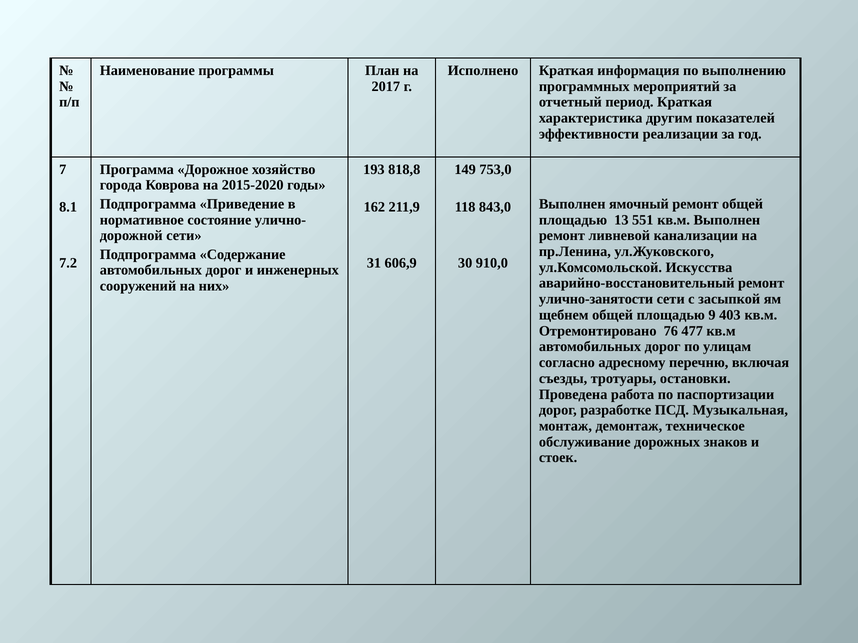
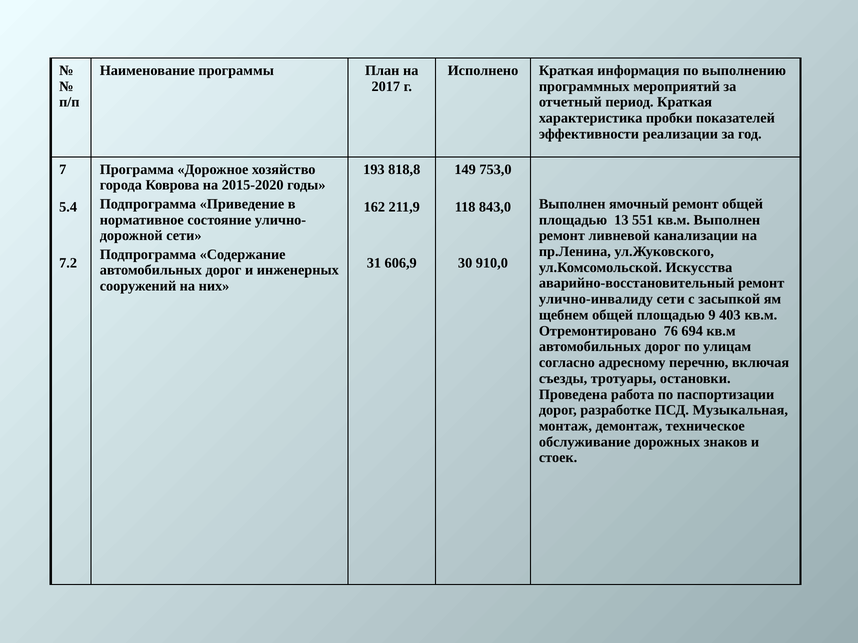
другим: другим -> пробки (669, 118)
8.1: 8.1 -> 5.4 (68, 207)
улично-занятости: улично-занятости -> улично-инвалиду (596, 299)
477: 477 -> 694 (692, 331)
